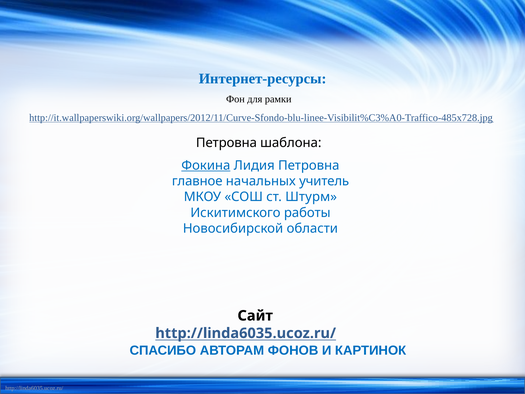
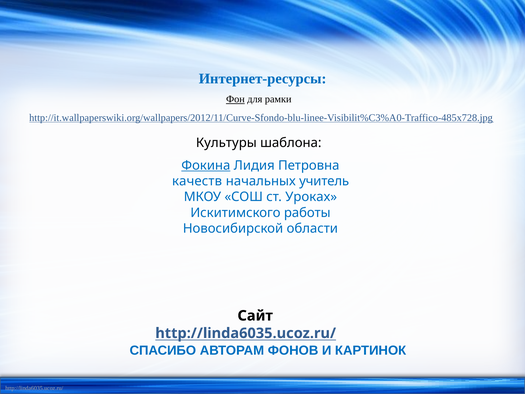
Фон underline: none -> present (235, 99)
Петровна: Петровна -> Культуры (226, 143)
главное: главное -> качеств (197, 181)
Штурм: Штурм -> Уроках (311, 197)
